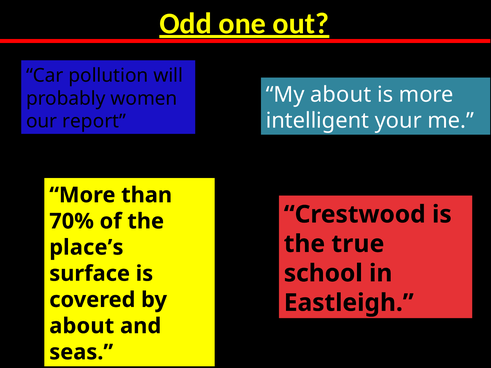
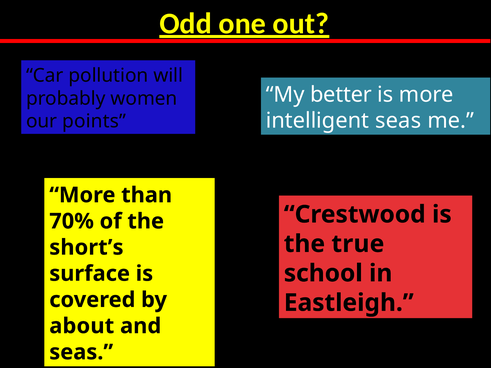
My about: about -> better (341, 95)
intelligent your: your -> seas (398, 121)
report: report -> points (94, 121)
place’s: place’s -> short’s (86, 248)
